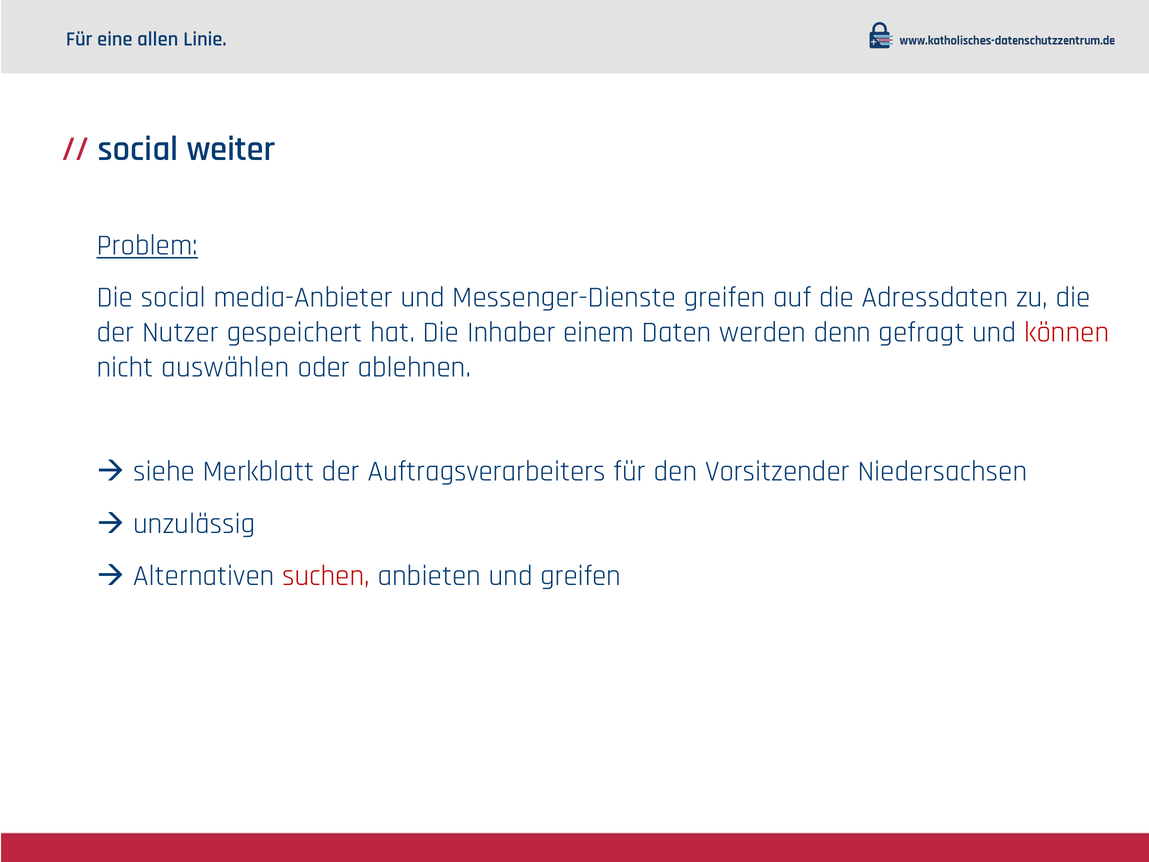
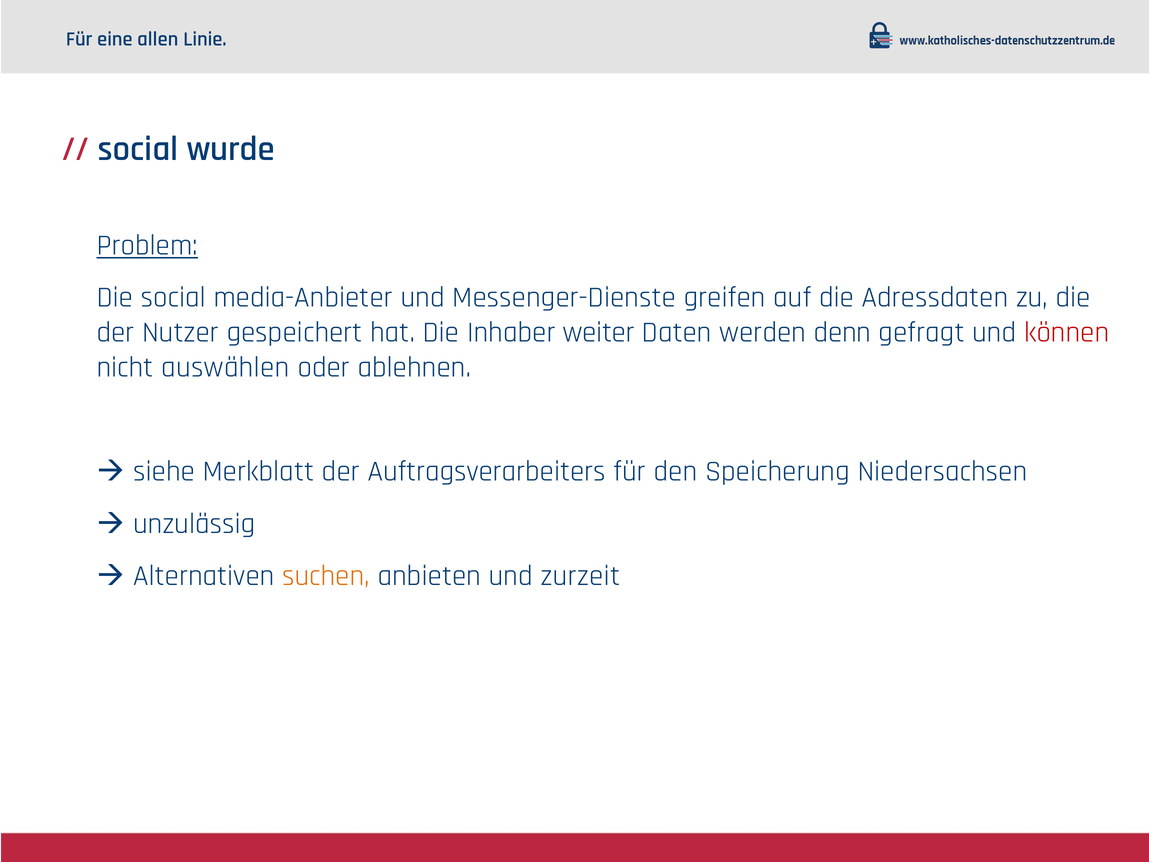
weiter: weiter -> wurde (231, 149)
einem: einem -> weiter (599, 332)
Vorsitzender: Vorsitzender -> Speicherung (777, 471)
suchen colour: red -> orange (326, 575)
und greifen: greifen -> zurzeit (580, 575)
